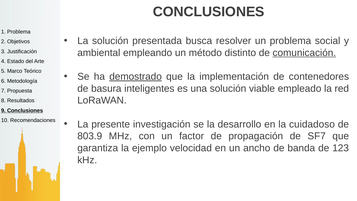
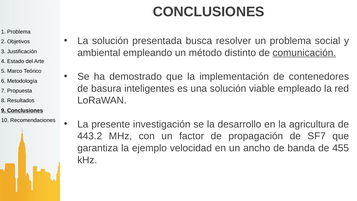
demostrado underline: present -> none (136, 77)
cuidadoso: cuidadoso -> agricultura (312, 124)
803.9: 803.9 -> 443.2 (90, 136)
123: 123 -> 455 (341, 148)
